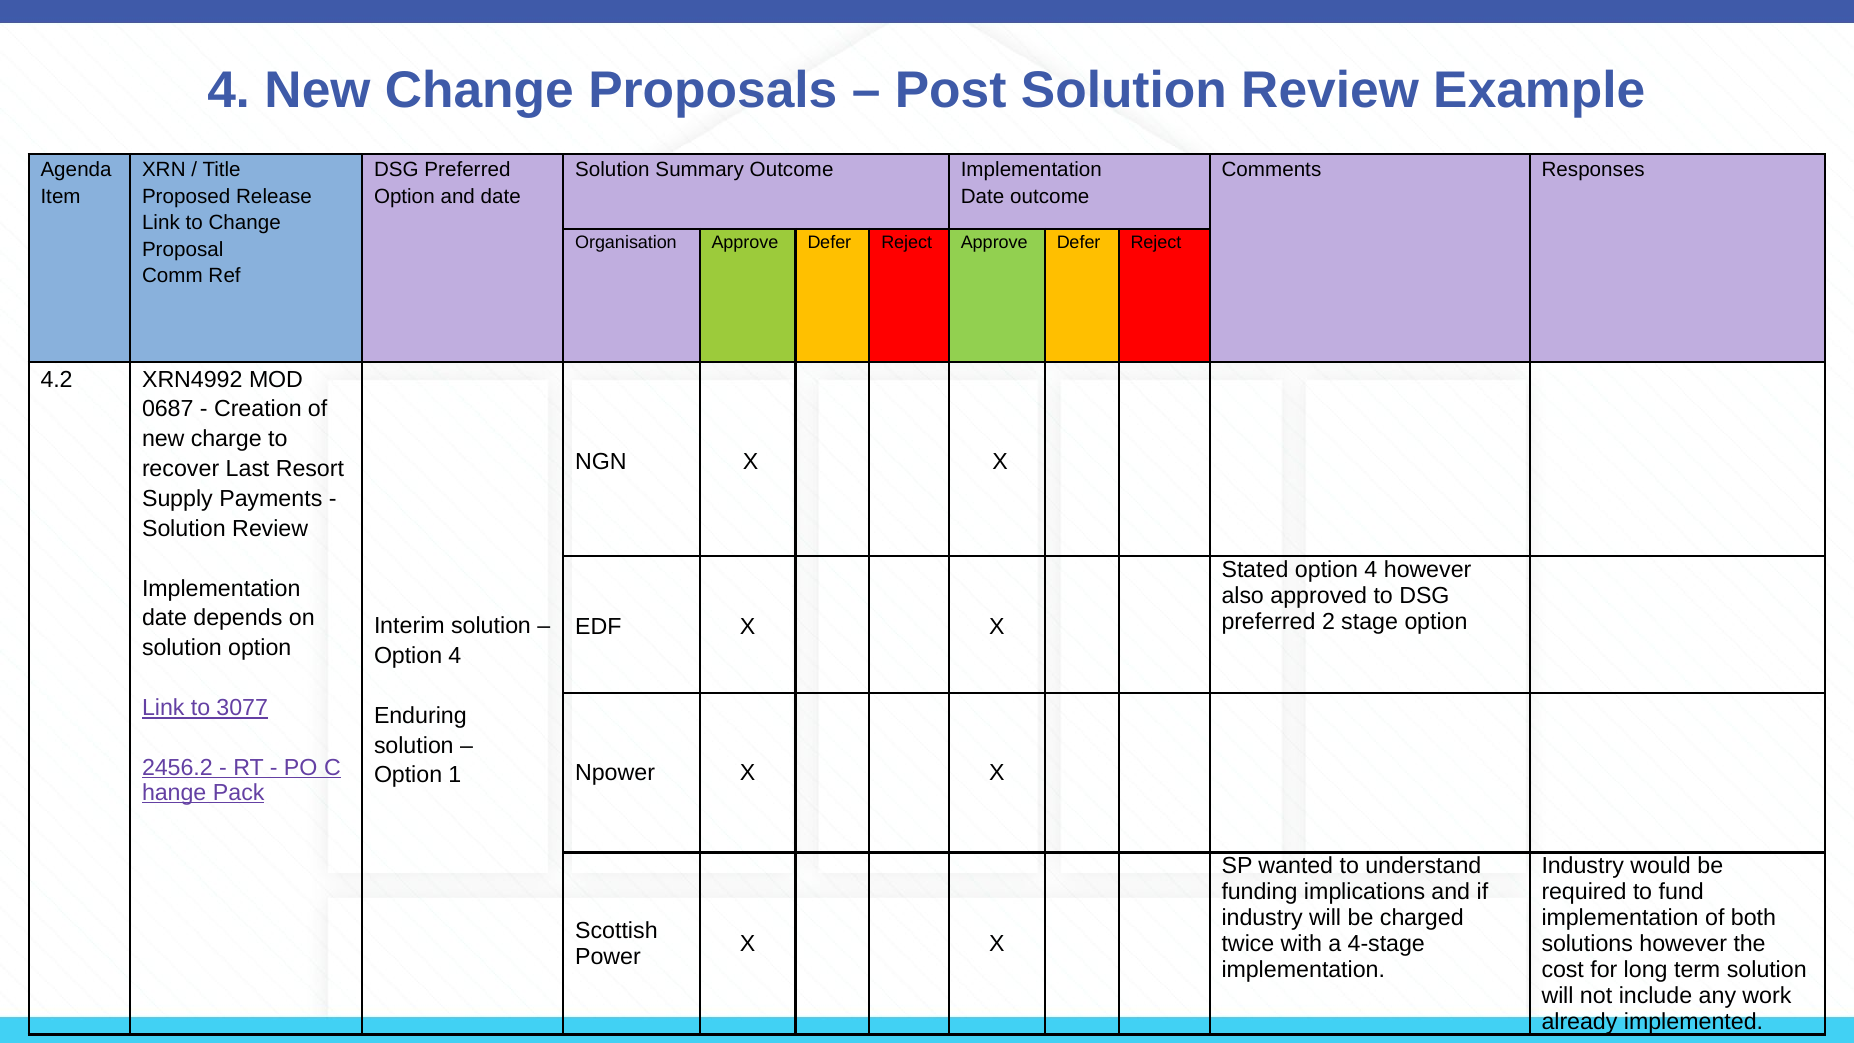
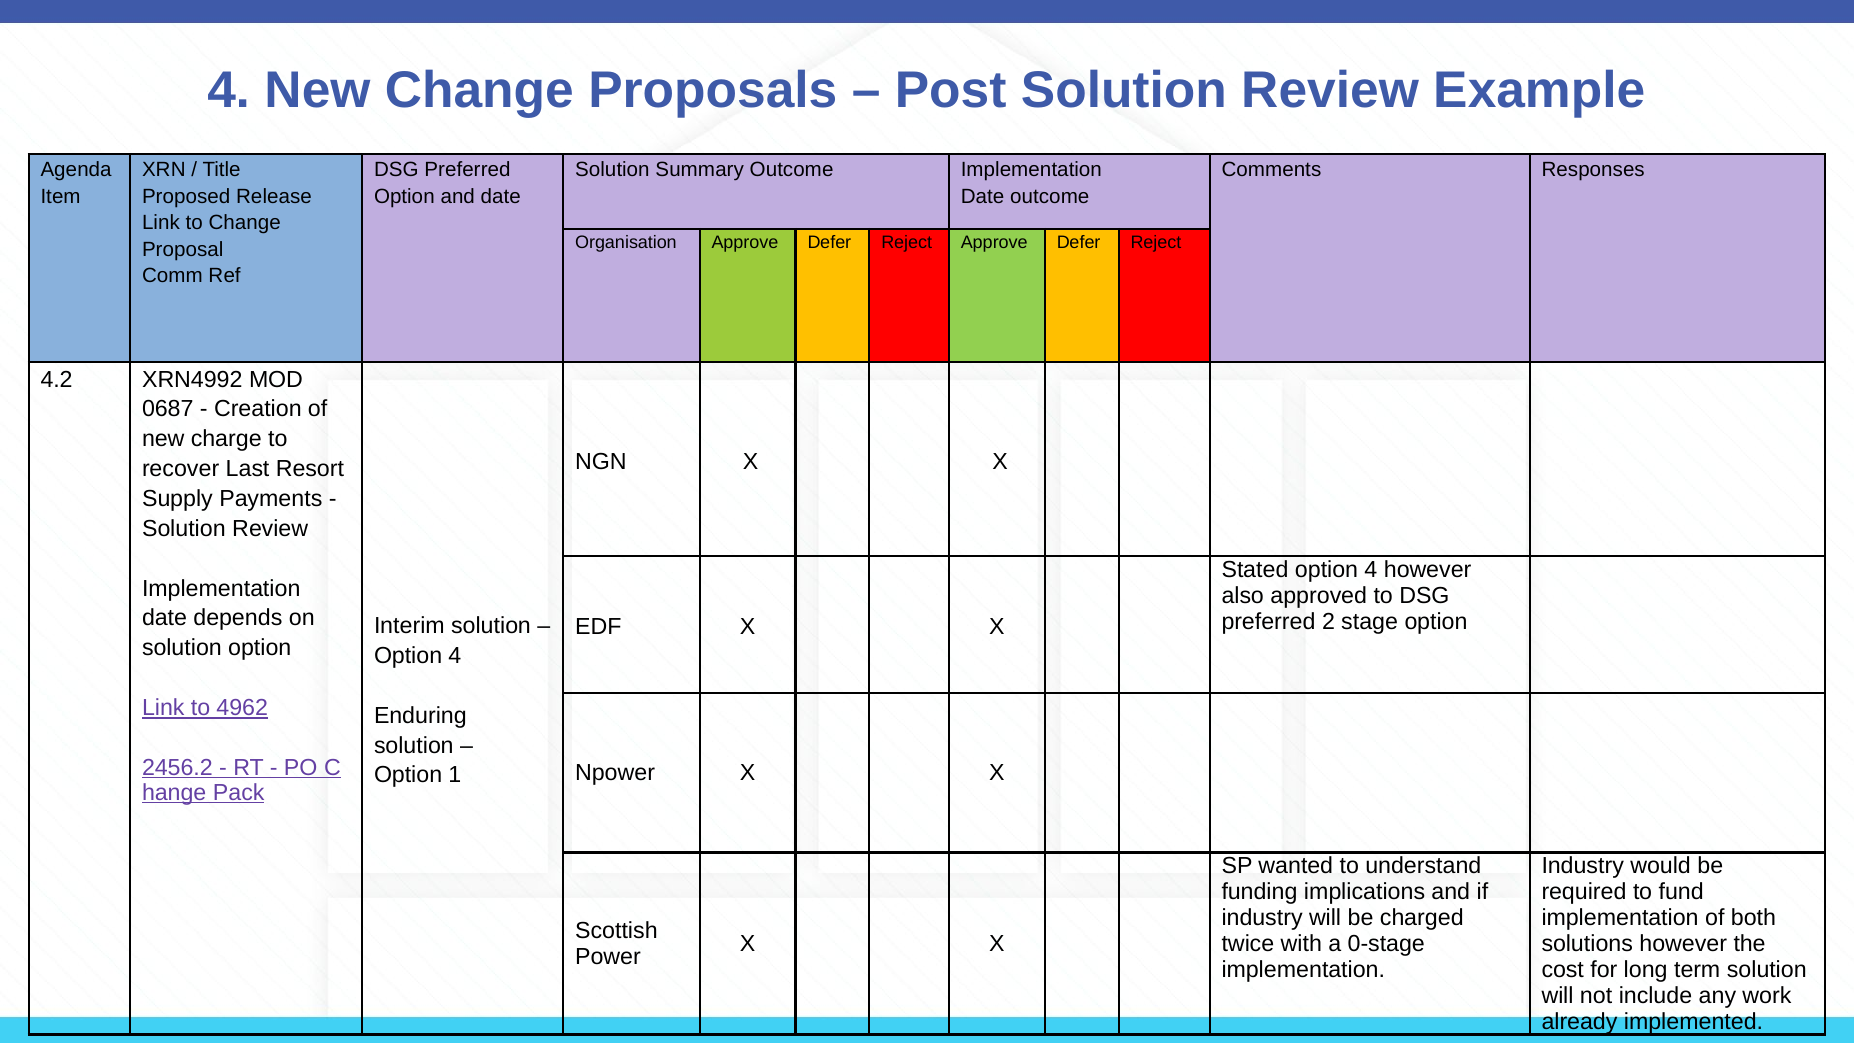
3077: 3077 -> 4962 (242, 708)
4-stage: 4-stage -> 0-stage (1386, 944)
